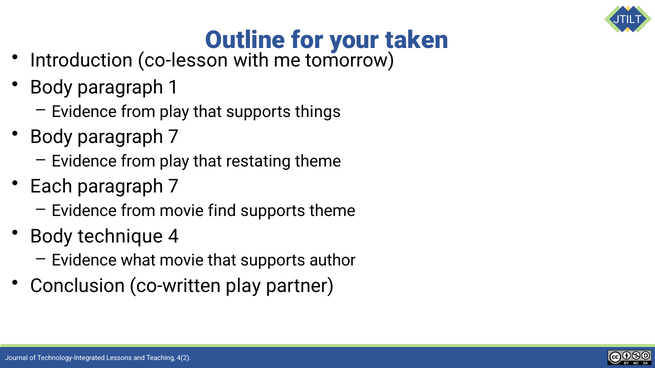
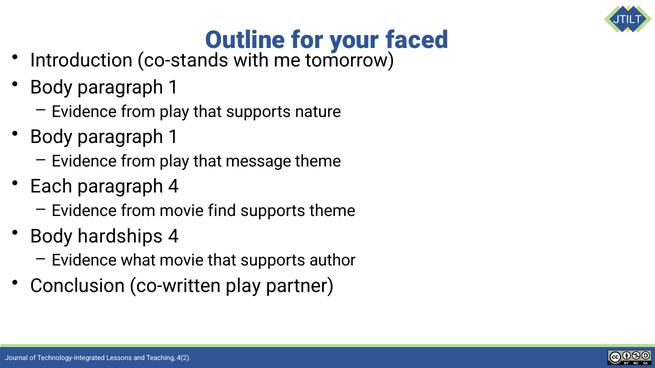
taken: taken -> faced (417, 40)
co-lesson: co-lesson -> co-stands (183, 61)
things: things -> nature (318, 112)
7: 7 -> 1 (173, 137)
restating: restating -> message (259, 162)
7: 7 -> 4 (173, 187)
technique: technique -> hardships (120, 237)
